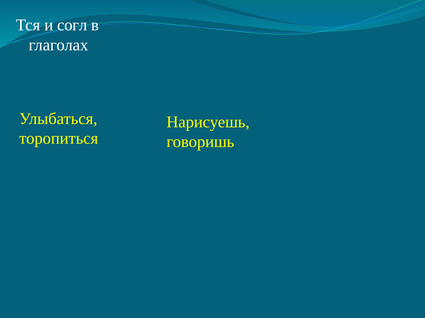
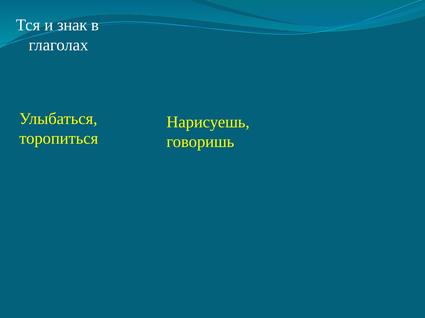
согл: согл -> знак (72, 25)
